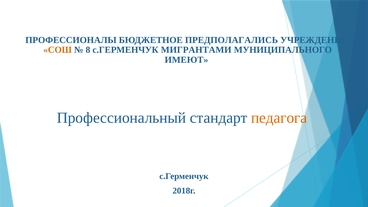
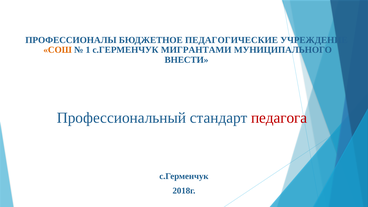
ПРЕДПОЛАГАЛИСЬ: ПРЕДПОЛАГАЛИСЬ -> ПЕДАГОГИЧЕСКИЕ (231, 40)
8: 8 -> 1 (88, 50)
ИМЕЮТ: ИМЕЮТ -> ВНЕСТИ (186, 60)
педагога colour: orange -> red (279, 118)
